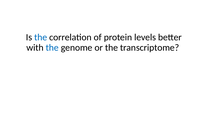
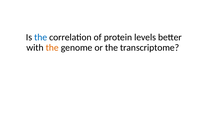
the colour: blue -> orange (52, 48)
